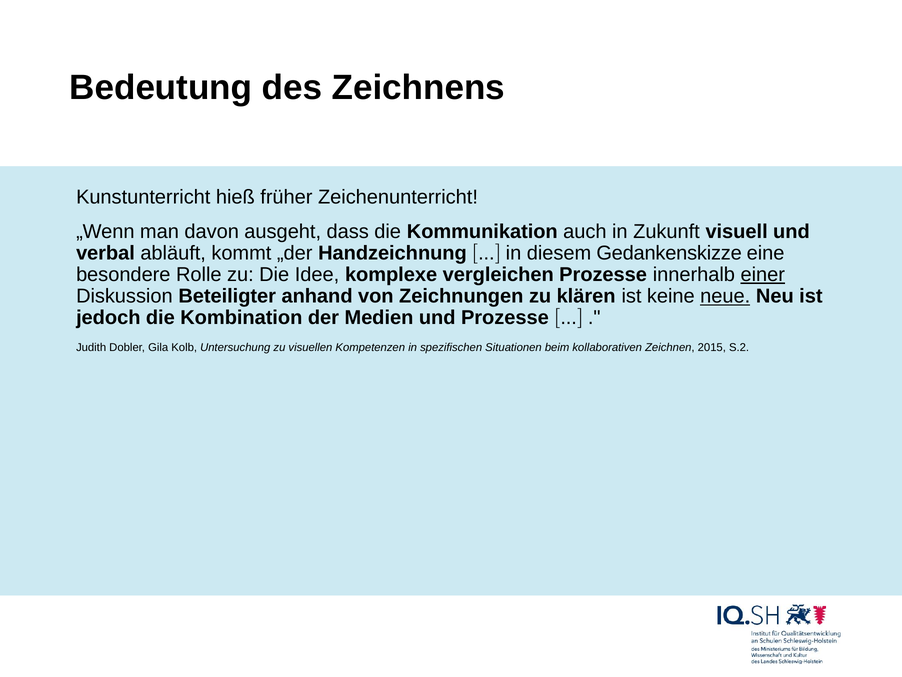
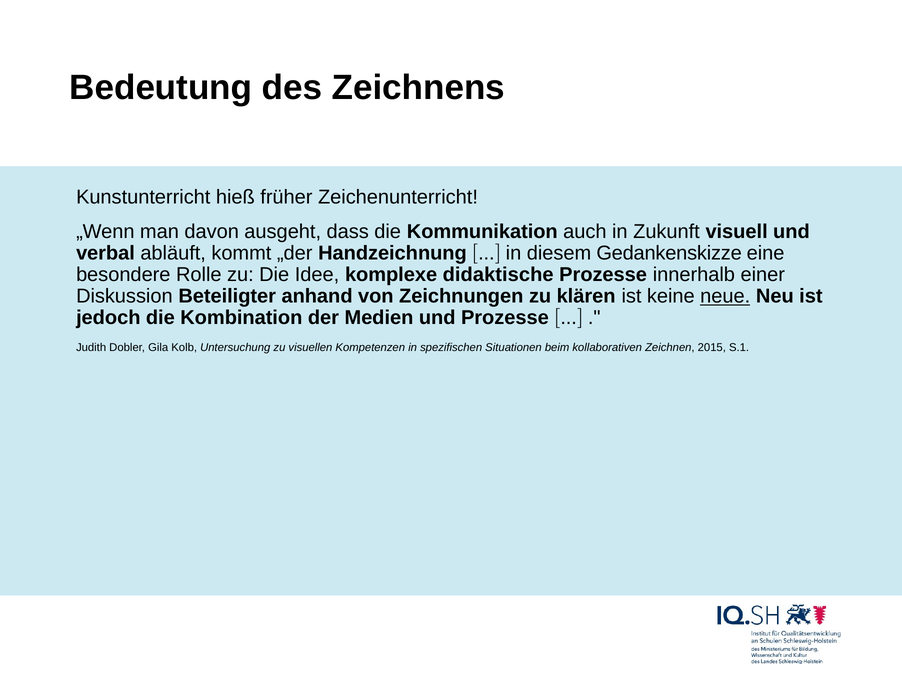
vergleichen: vergleichen -> didaktische (498, 274)
einer underline: present -> none (763, 274)
S.2: S.2 -> S.1 (739, 347)
